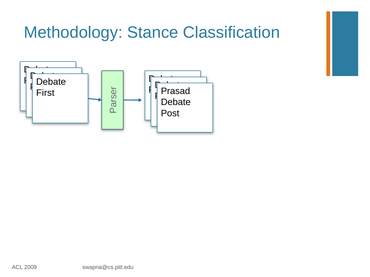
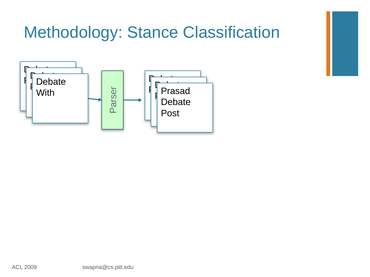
First: First -> With (45, 93)
